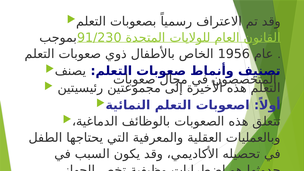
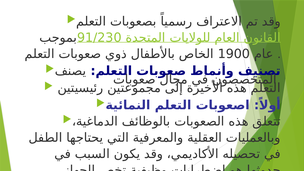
1956: 1956 -> 1900 (234, 54)
